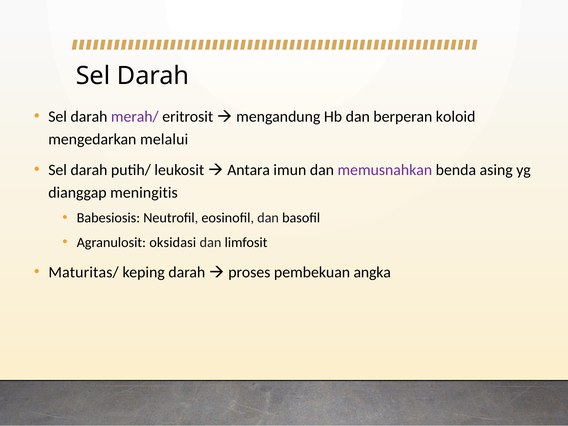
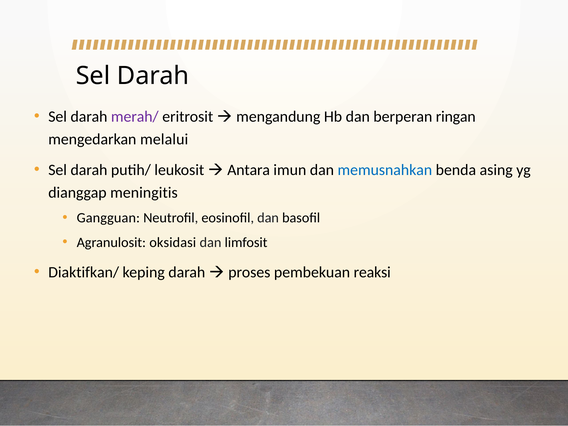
koloid: koloid -> ringan (456, 117)
memusnahkan colour: purple -> blue (385, 170)
Babesiosis: Babesiosis -> Gangguan (108, 218)
Maturitas/: Maturitas/ -> Diaktifkan/ (84, 272)
angka: angka -> reaksi (372, 272)
